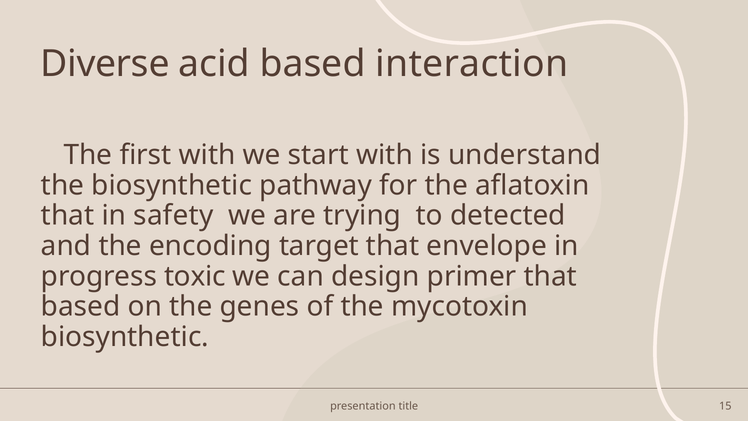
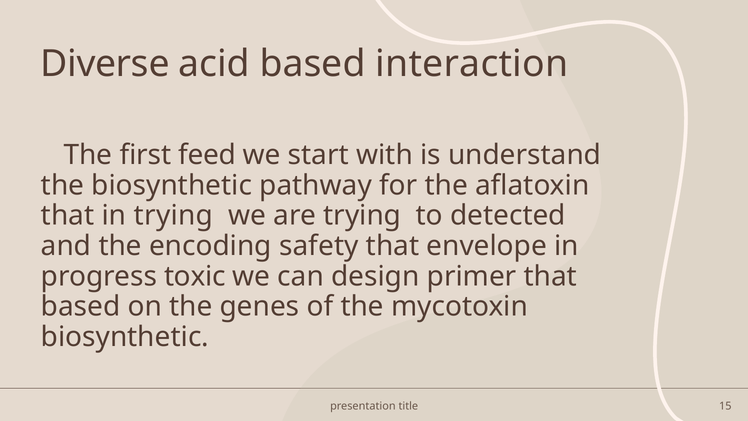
first with: with -> feed (207, 155)
in safety: safety -> trying (173, 216)
target: target -> safety (319, 246)
